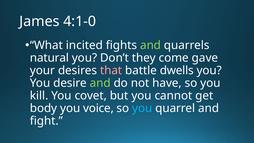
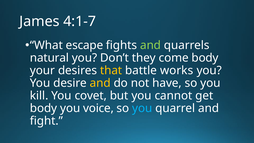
4:1-0: 4:1-0 -> 4:1-7 (80, 21)
incited: incited -> escape (84, 45)
come gave: gave -> body (205, 58)
that colour: pink -> yellow (111, 70)
dwells: dwells -> works (177, 70)
and colour: light green -> yellow (100, 83)
